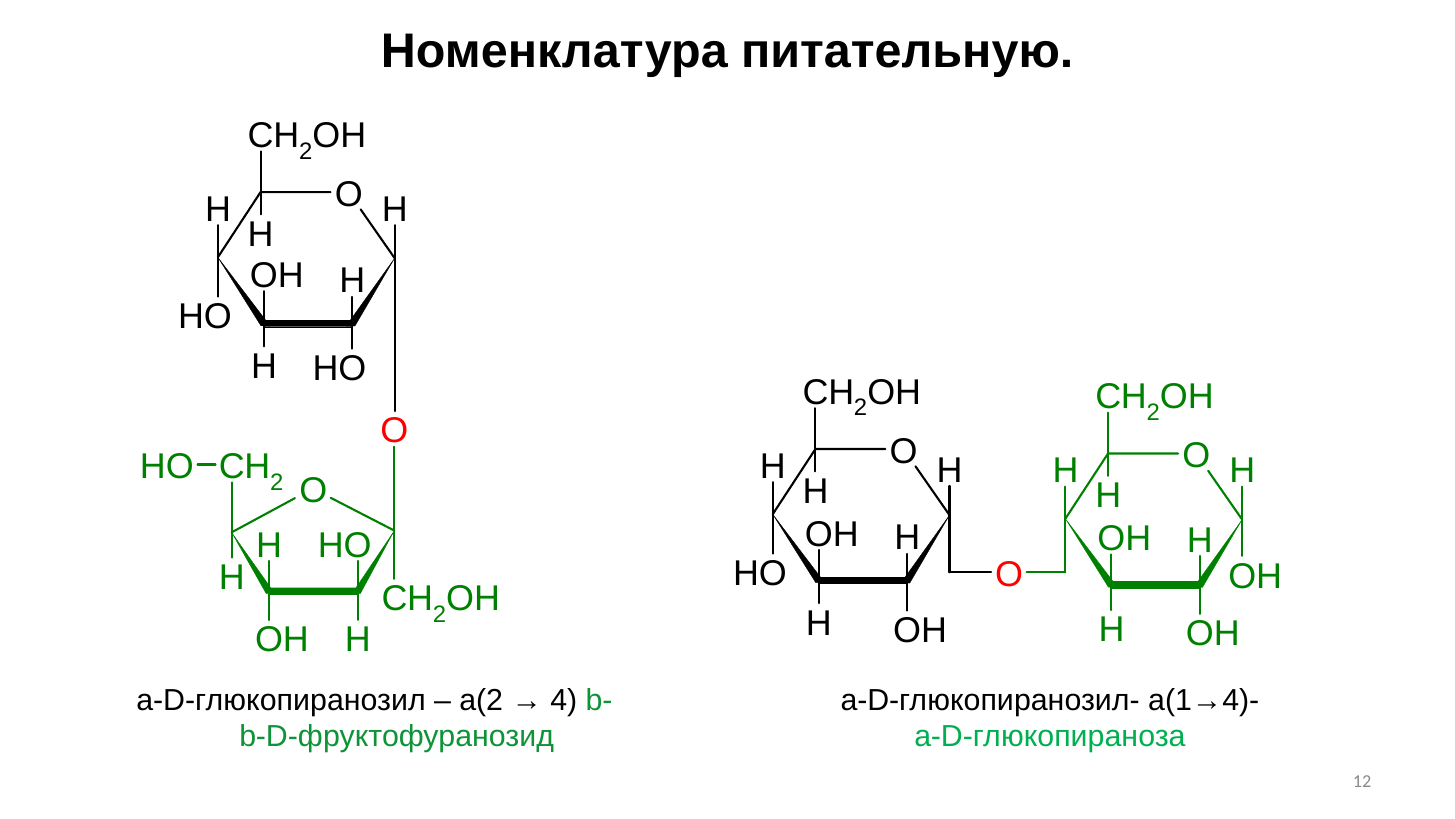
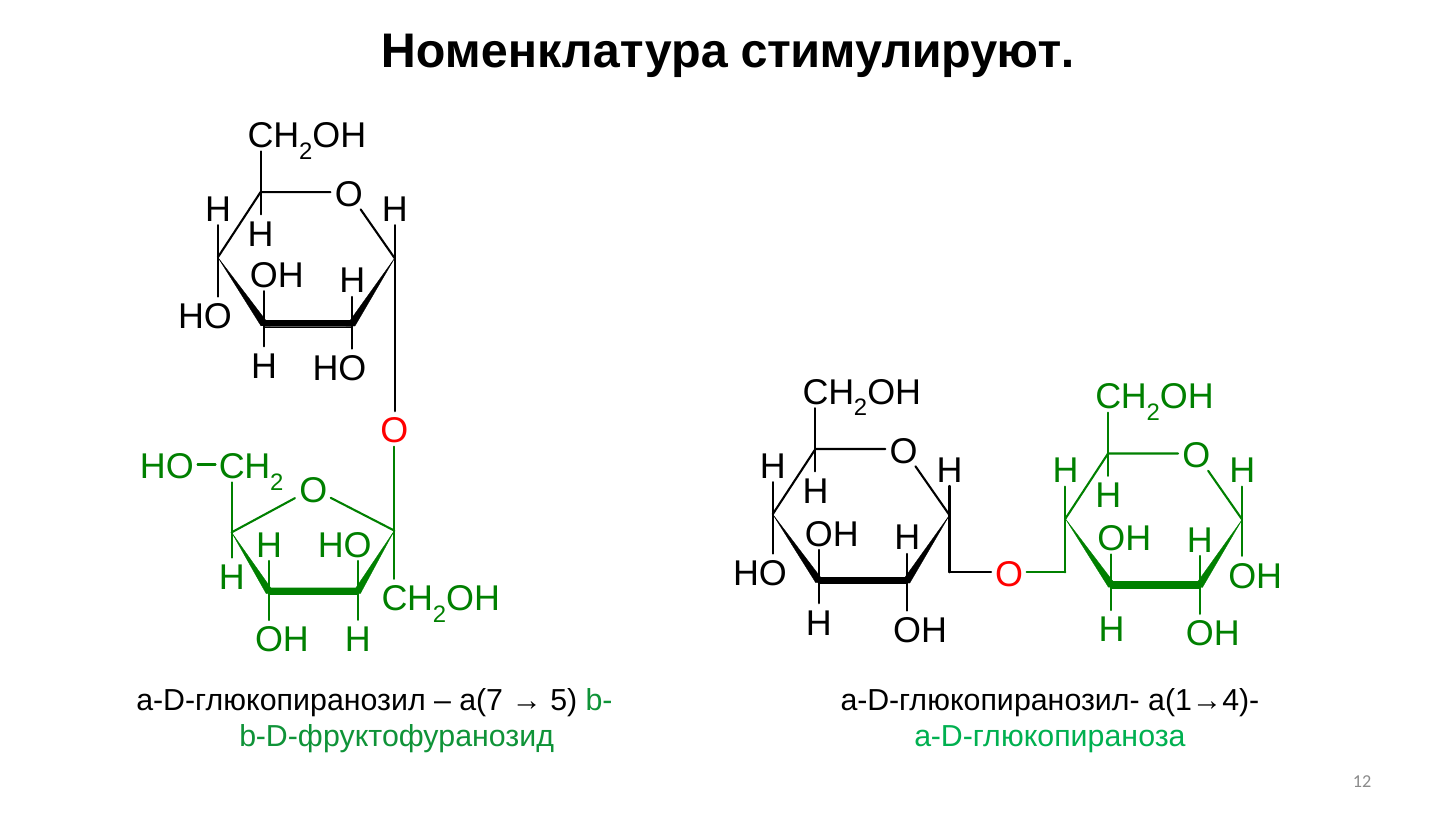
питательную: питательную -> стимулируют (908, 52)
a(2: a(2 -> a(7 (481, 700)
4: 4 -> 5 (564, 700)
